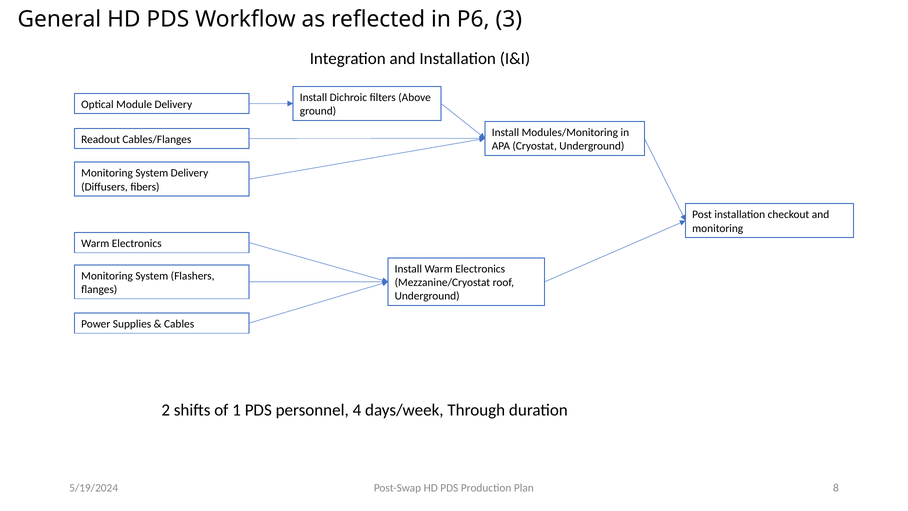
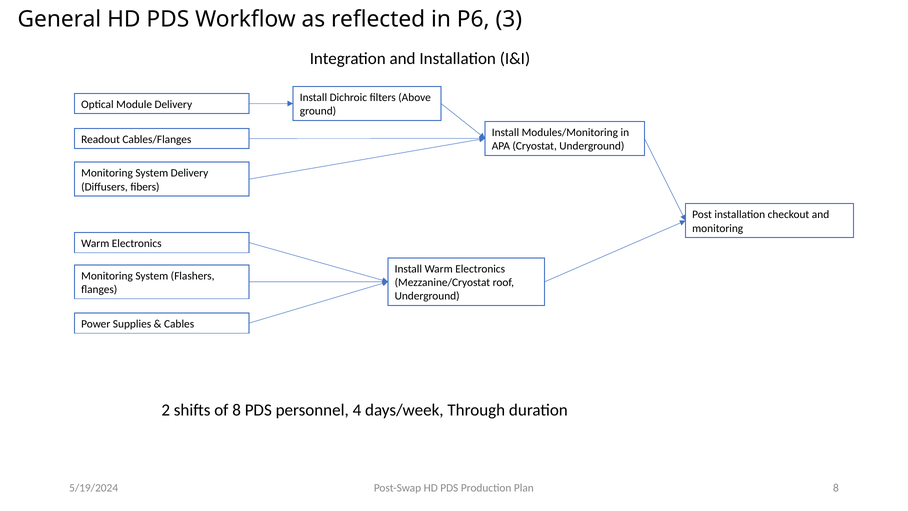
of 1: 1 -> 8 (237, 410)
